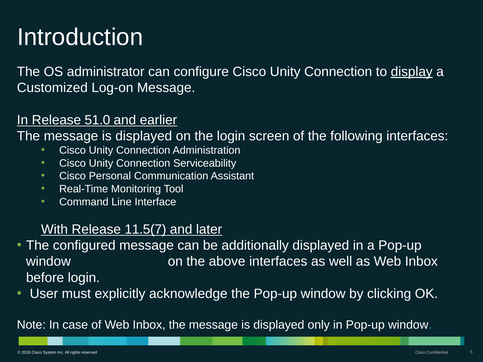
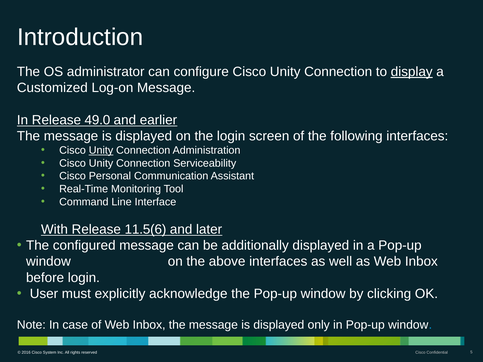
51.0: 51.0 -> 49.0 (97, 120)
Unity underline: none -> present (101, 150)
11.5(7: 11.5(7 -> 11.5(6 (145, 230)
